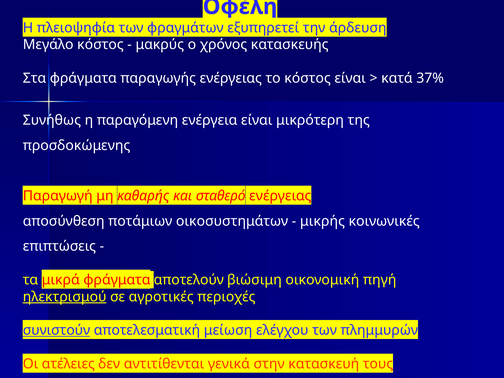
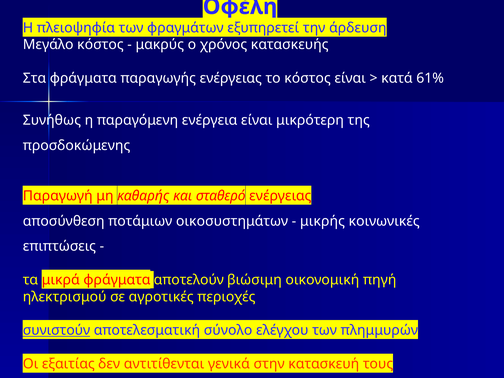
37%: 37% -> 61% (430, 78)
ηλεκτρισμού underline: present -> none (65, 297)
μείωση: μείωση -> σύνολο (228, 330)
ατέλειες: ατέλειες -> εξαιτίας (68, 364)
